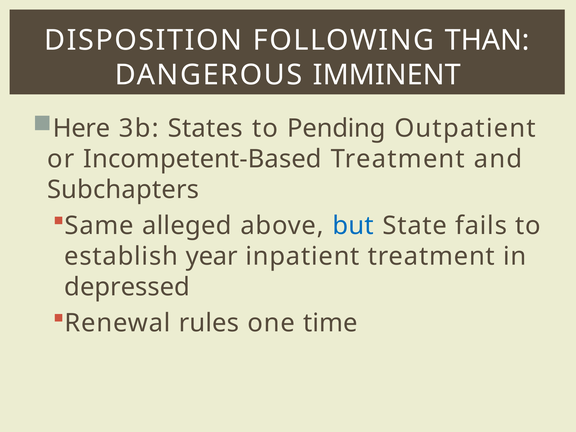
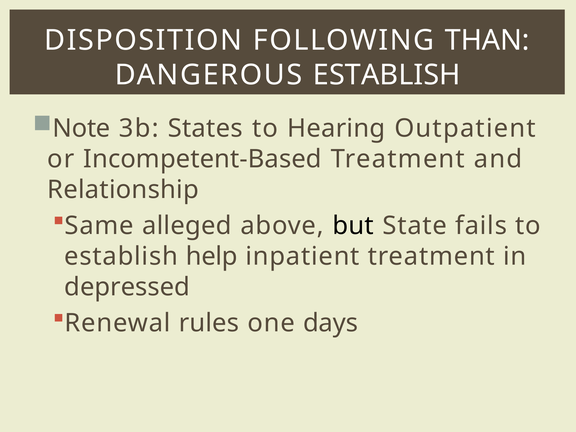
DANGEROUS IMMINENT: IMMINENT -> ESTABLISH (387, 75)
Here: Here -> Note (81, 128)
Pending: Pending -> Hearing (336, 128)
Subchapters: Subchapters -> Relationship (123, 190)
but colour: blue -> black (353, 226)
year: year -> help (212, 256)
time: time -> days (331, 323)
